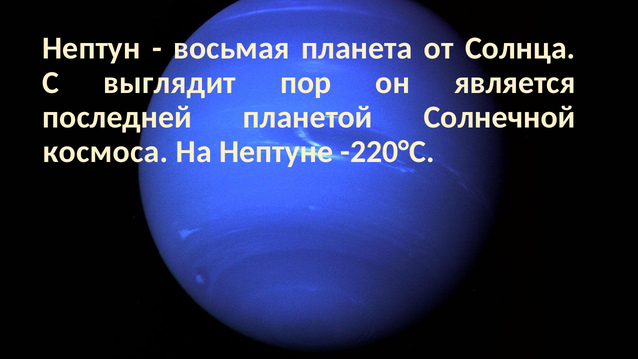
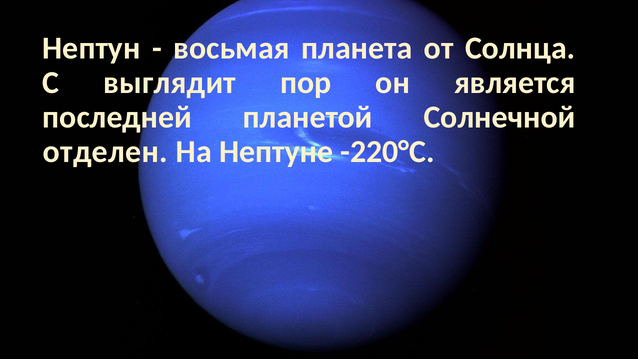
космоса: космоса -> отделен (105, 152)
